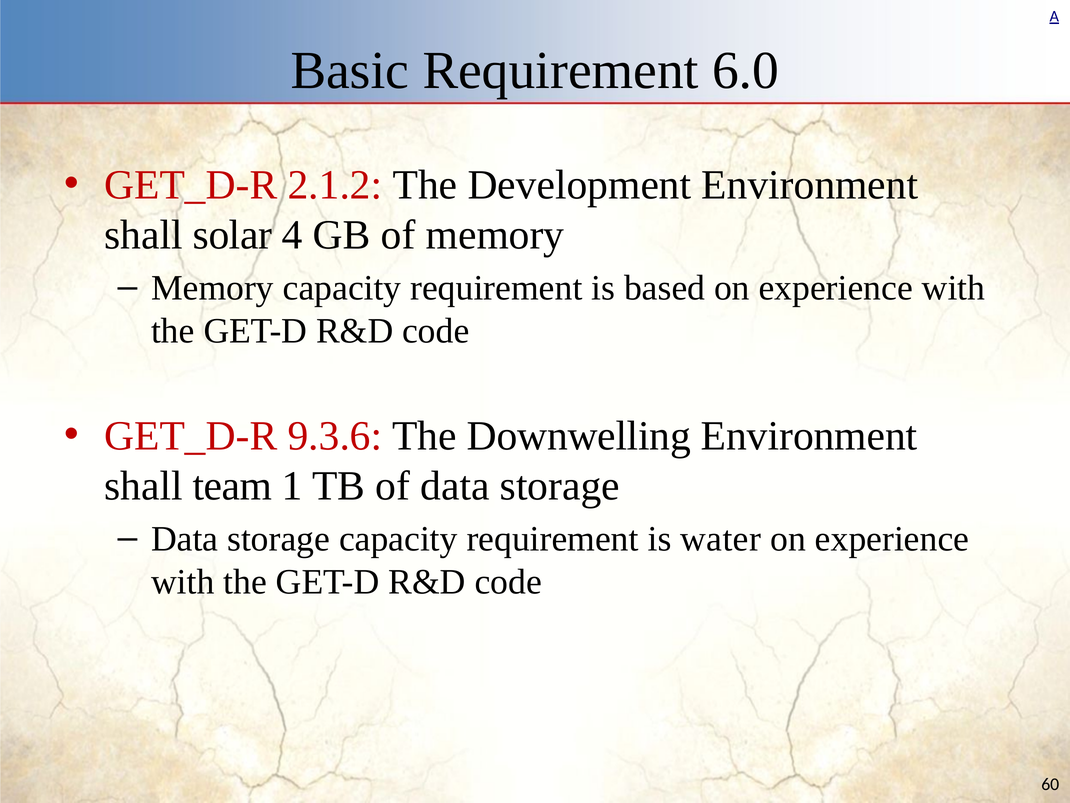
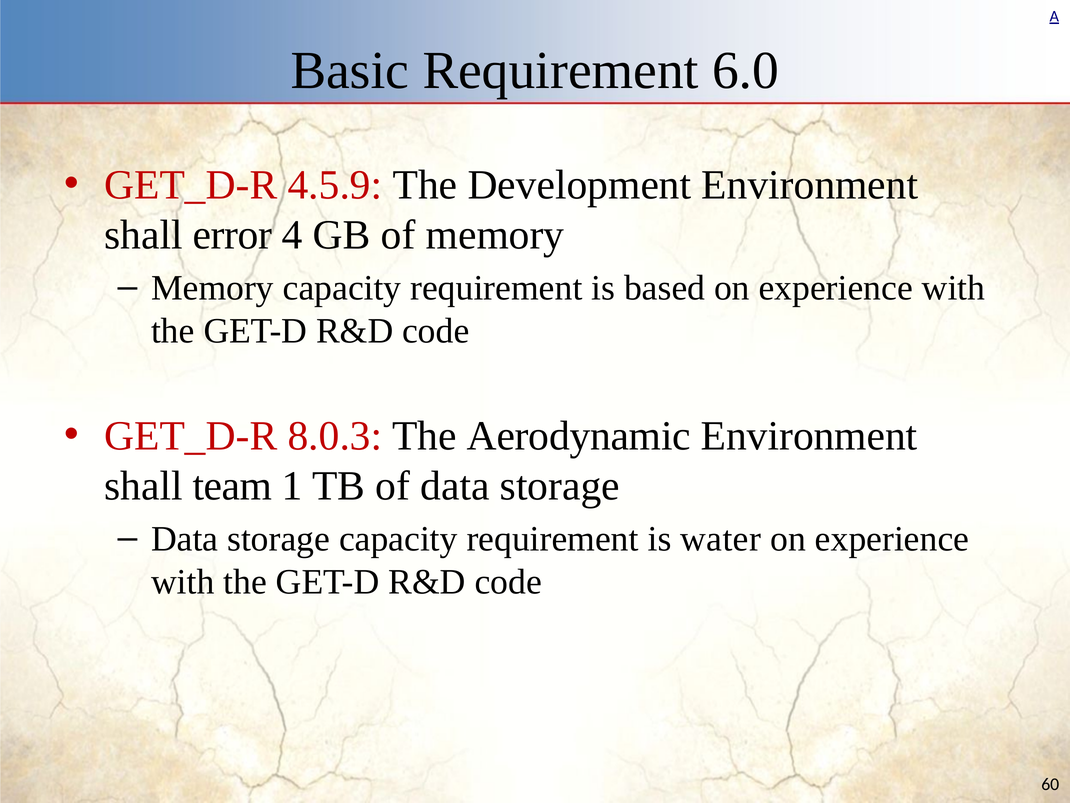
2.1.2: 2.1.2 -> 4.5.9 (335, 185)
solar: solar -> error (232, 235)
9.3.6: 9.3.6 -> 8.0.3 (335, 436)
Downwelling: Downwelling -> Aerodynamic (579, 436)
